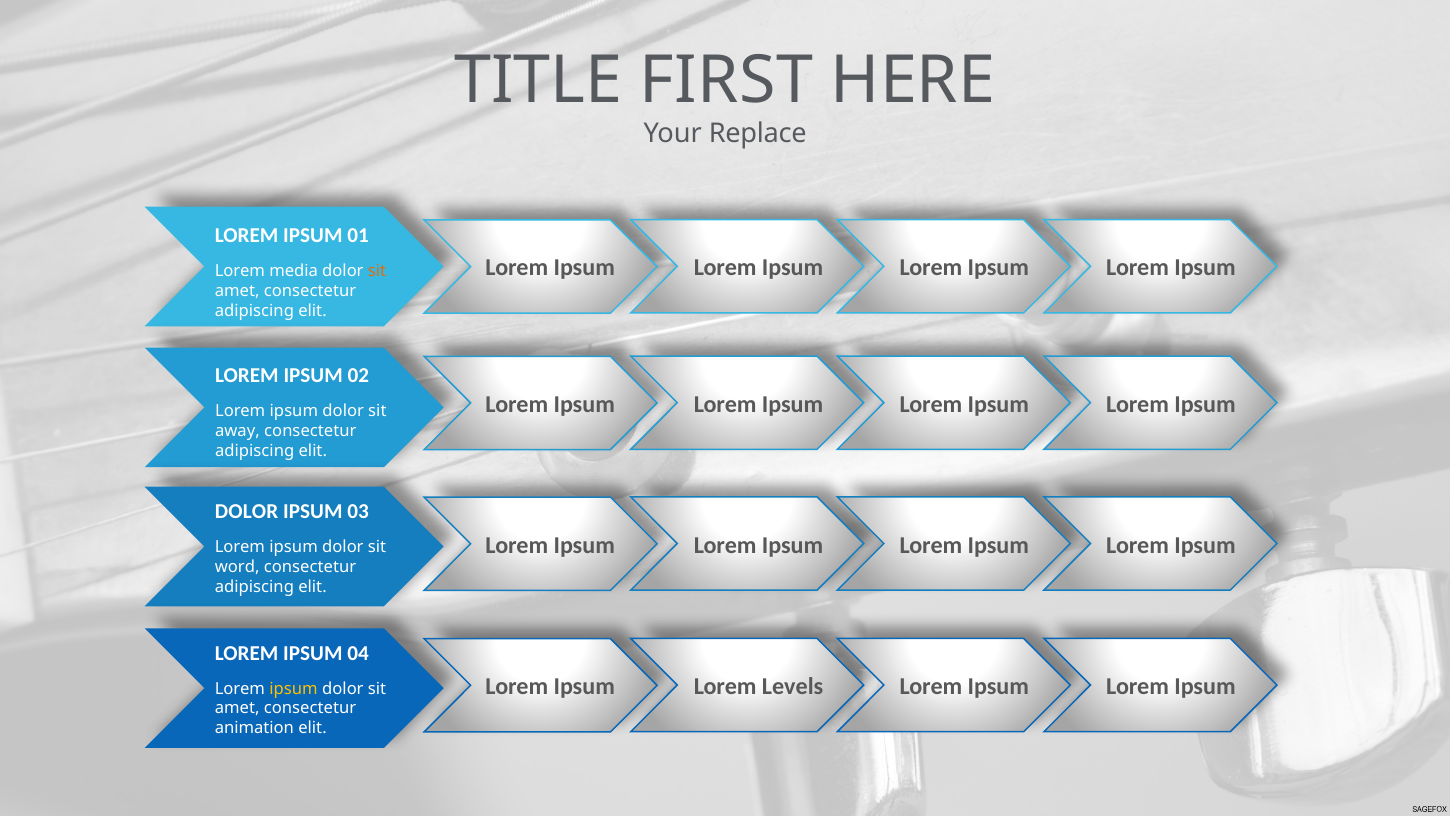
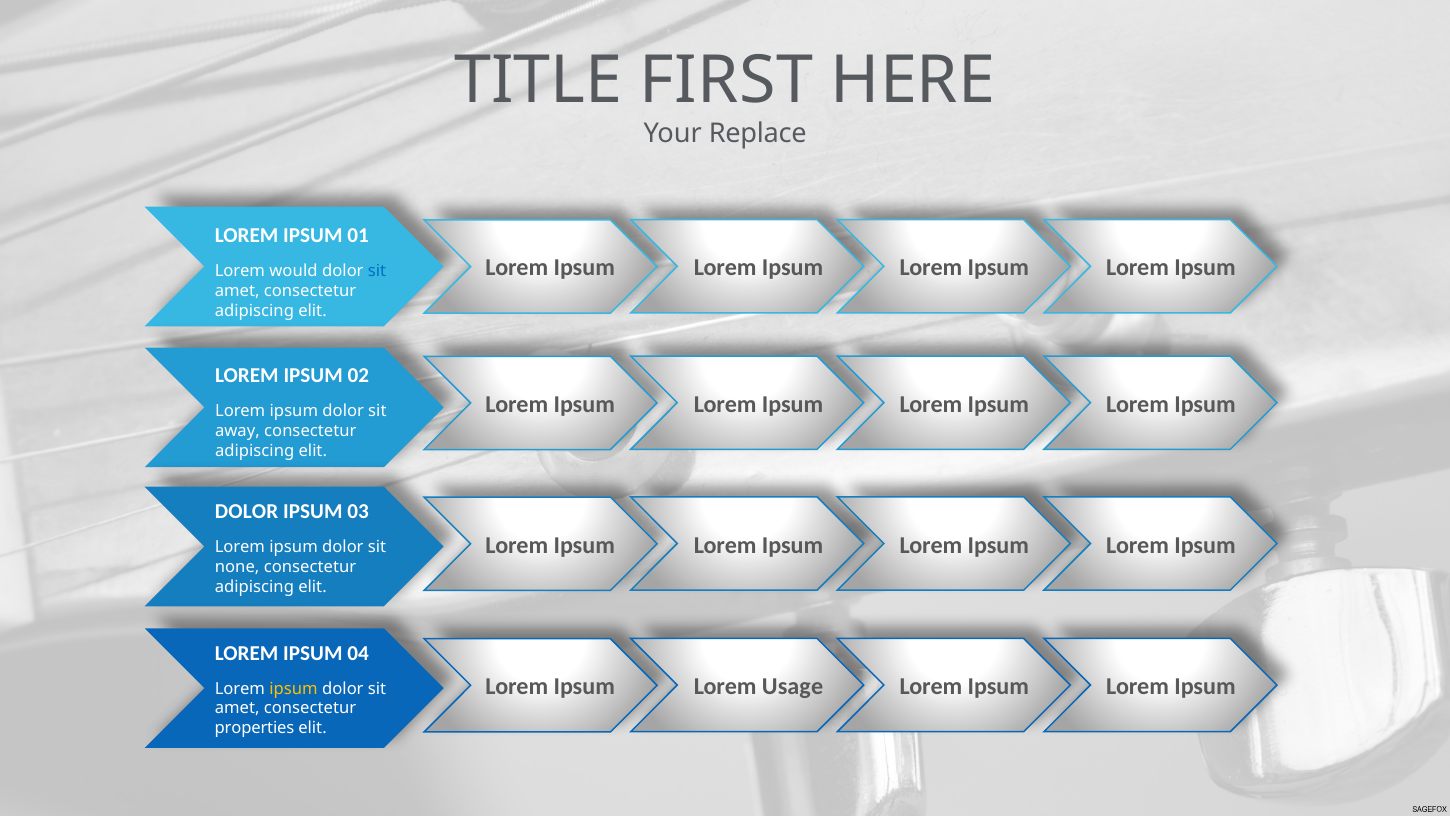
media: media -> would (294, 271)
sit colour: orange -> blue (377, 271)
word: word -> none (237, 567)
Levels: Levels -> Usage (793, 686)
animation: animation -> properties (254, 728)
